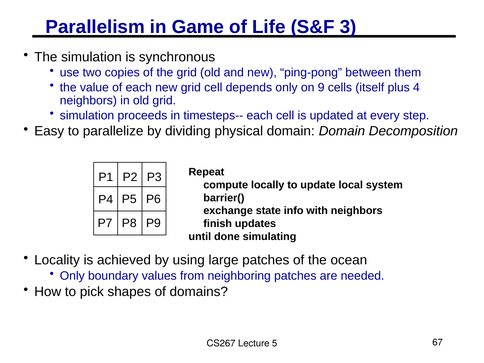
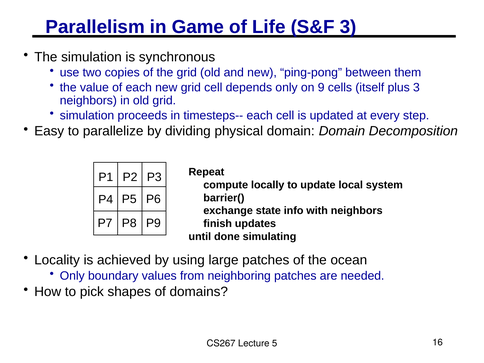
plus 4: 4 -> 3 (416, 87)
67: 67 -> 16 (438, 342)
